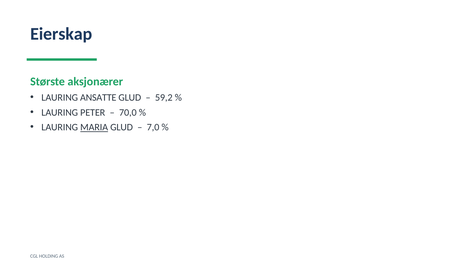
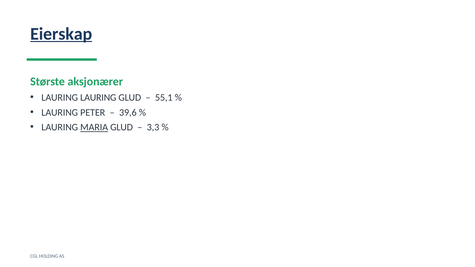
Eierskap underline: none -> present (61, 34)
LAURING ANSATTE: ANSATTE -> LAURING (98, 98)
59,2: 59,2 -> 55,1 (164, 98)
70,0: 70,0 -> 39,6 (128, 113)
7,0: 7,0 -> 3,3 (153, 127)
